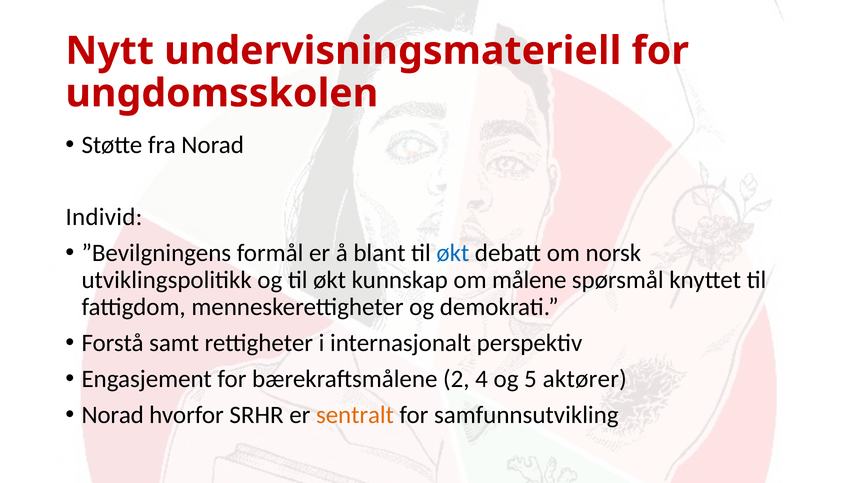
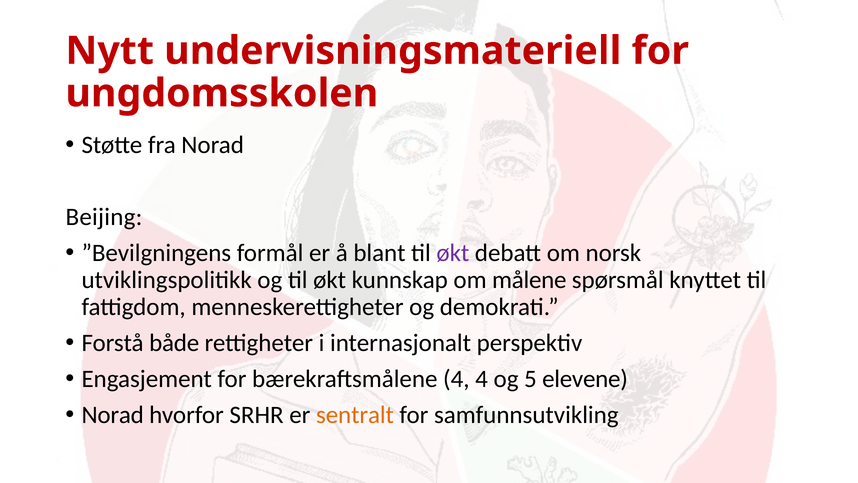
Individ: Individ -> Beijing (104, 217)
økt colour: blue -> purple (453, 253)
samt: samt -> både (174, 343)
bærekraftsmålene 2: 2 -> 4 (456, 379)
aktører: aktører -> elevene (585, 379)
